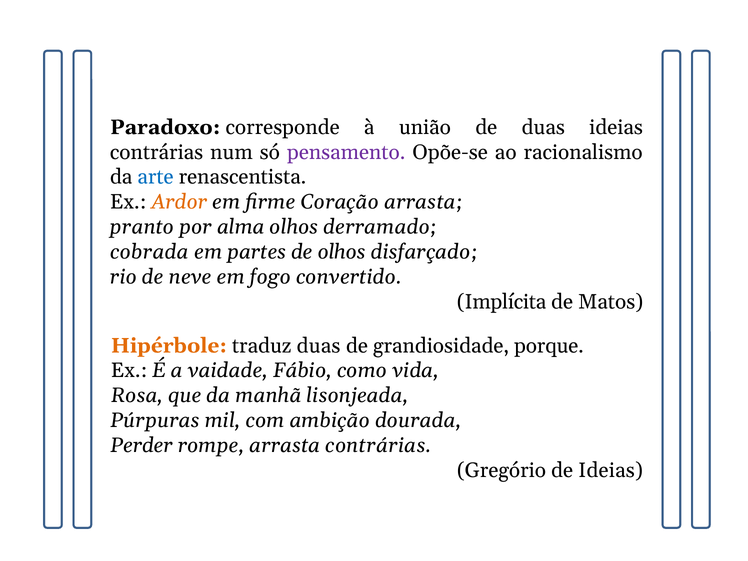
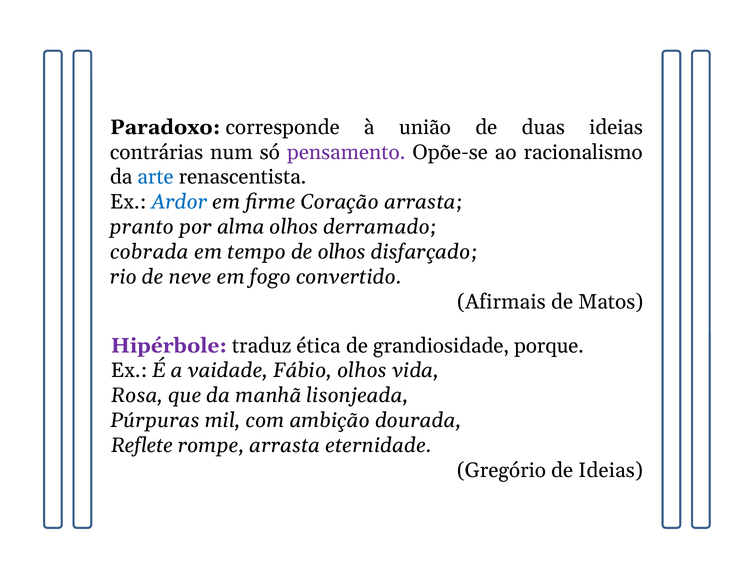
Ardor colour: orange -> blue (179, 202)
partes: partes -> tempo (257, 252)
Implícita: Implícita -> Afirmais (501, 302)
Hipérbole colour: orange -> purple (169, 346)
traduz duas: duas -> ética (318, 346)
Fábio como: como -> olhos (362, 371)
Perder: Perder -> Reflete (142, 445)
arrasta contrárias: contrárias -> eternidade (378, 445)
